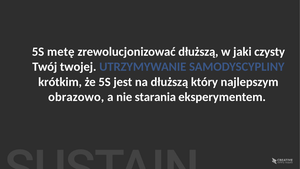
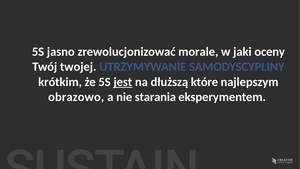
metę: metę -> jasno (61, 52)
zrewolucjonizować dłuższą: dłuższą -> morale (198, 52)
czysty: czysty -> oceny (270, 52)
jest underline: none -> present (123, 82)
który: który -> które (204, 82)
